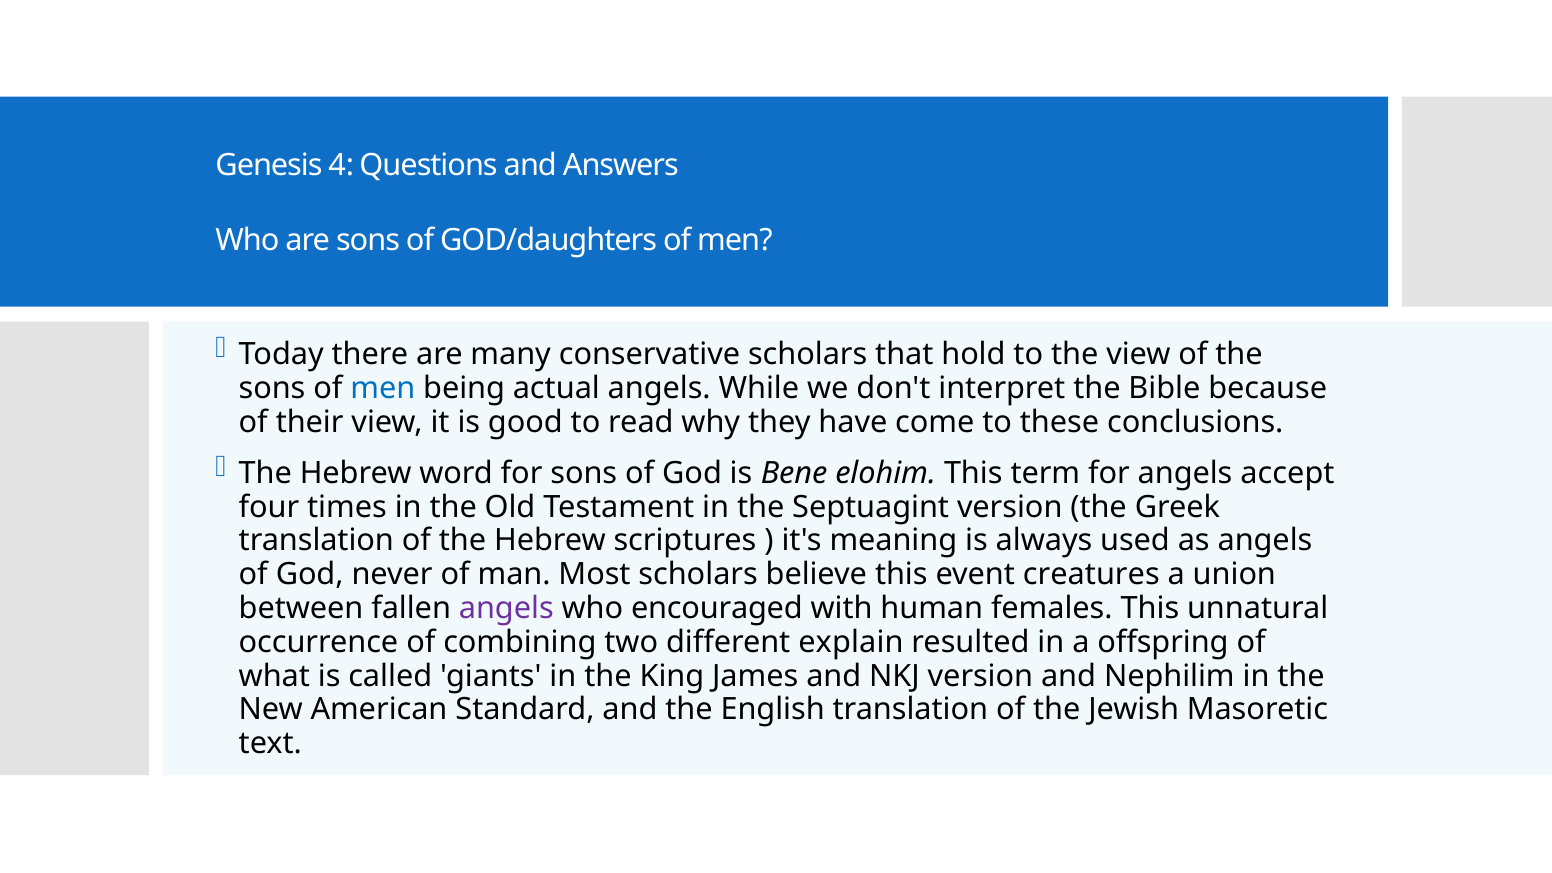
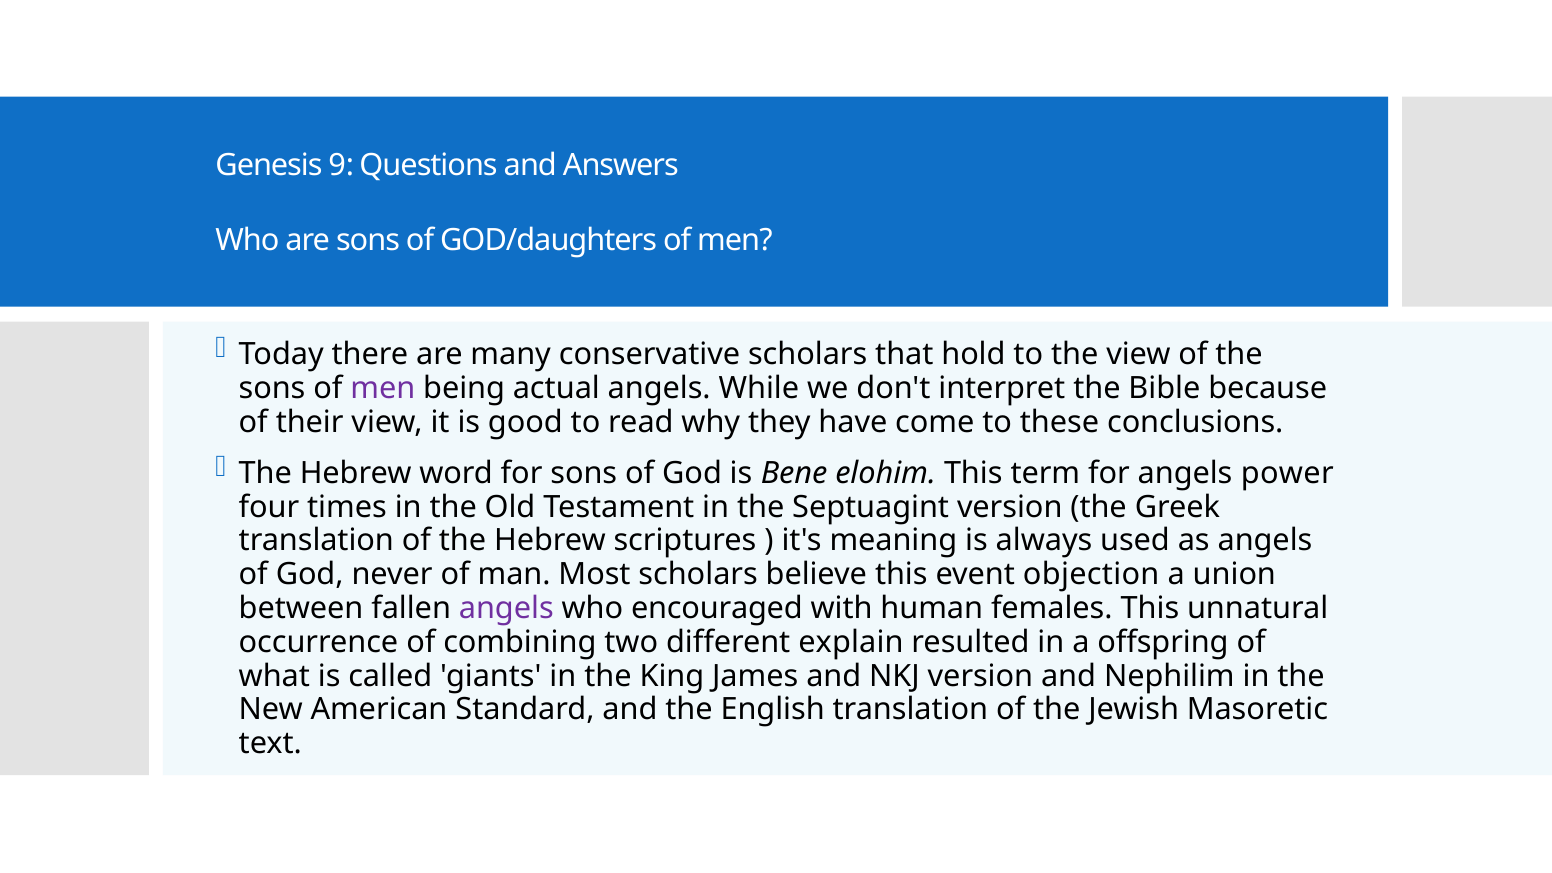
4: 4 -> 9 (341, 166)
men colour: blue -> purple (383, 388)
accept: accept -> power (1287, 473)
creatures: creatures -> objection (1091, 575)
